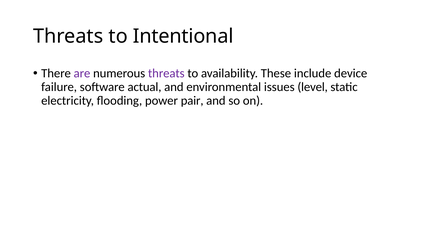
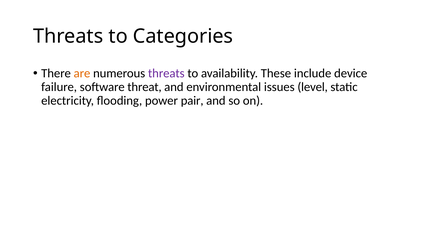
Intentional: Intentional -> Categories (183, 36)
are colour: purple -> orange (82, 73)
actual: actual -> threat (145, 87)
